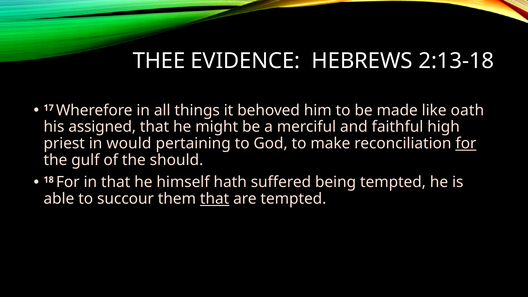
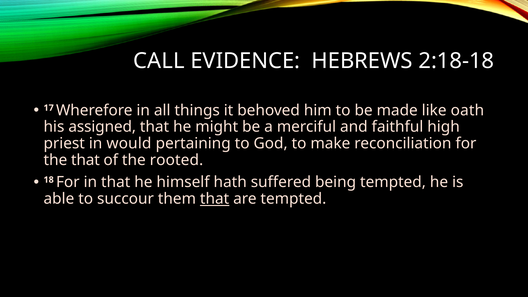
THEE: THEE -> CALL (159, 61)
2:13-18: 2:13-18 -> 2:18-18 (456, 61)
for underline: present -> none (466, 143)
the gulf: gulf -> that (85, 160)
should: should -> rooted (176, 160)
